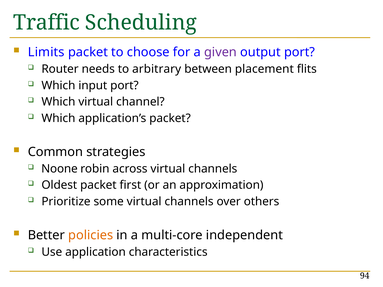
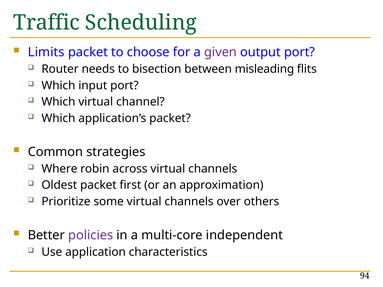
arbitrary: arbitrary -> bisection (157, 69)
placement: placement -> misleading (264, 69)
Noone: Noone -> Where (59, 169)
policies colour: orange -> purple (91, 235)
